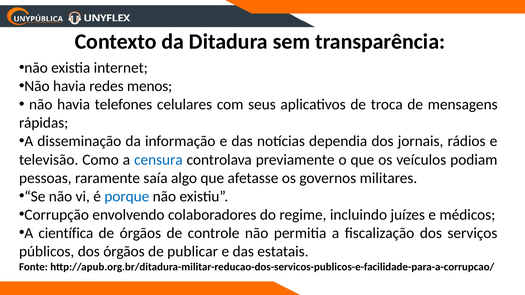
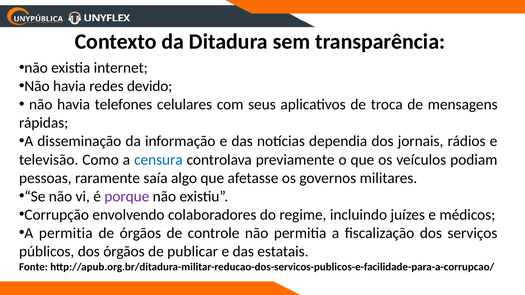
menos: menos -> devido (150, 86)
porque colour: blue -> purple (127, 197)
A científica: científica -> permitia (66, 233)
